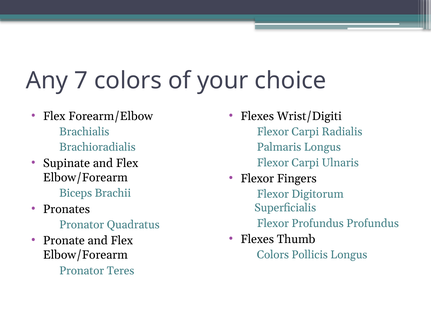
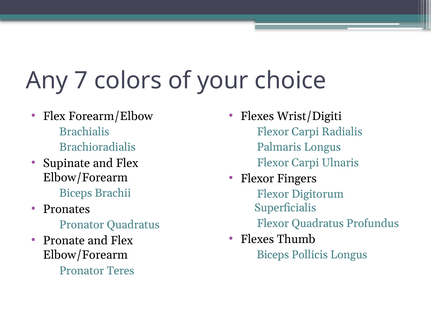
Flexor Profundus: Profundus -> Quadratus (318, 223)
Colors: Colors -> Biceps (273, 255)
